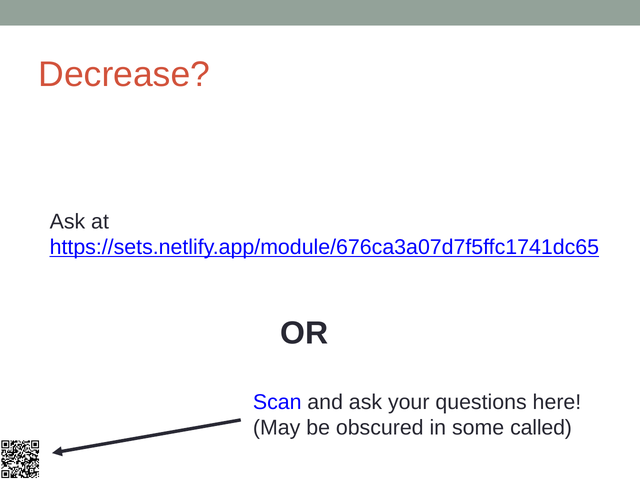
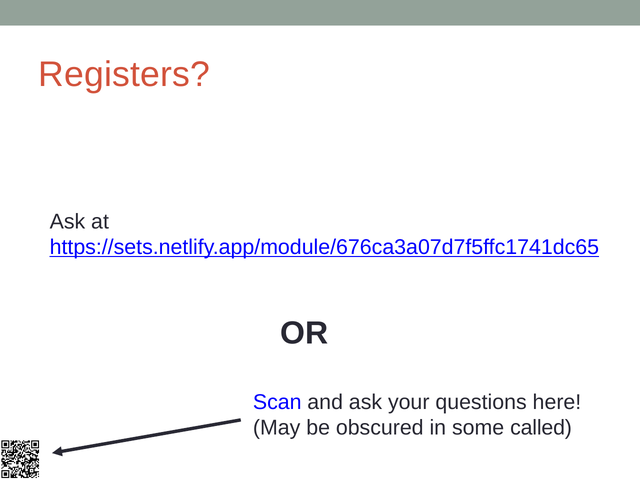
Decrease: Decrease -> Registers (124, 74)
